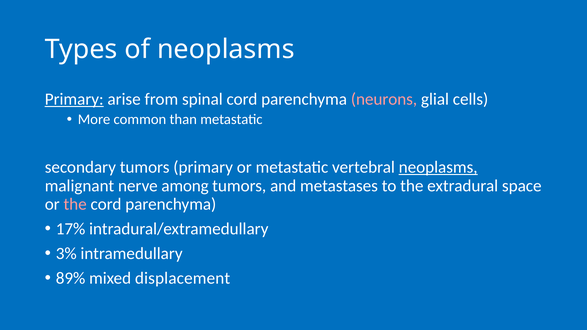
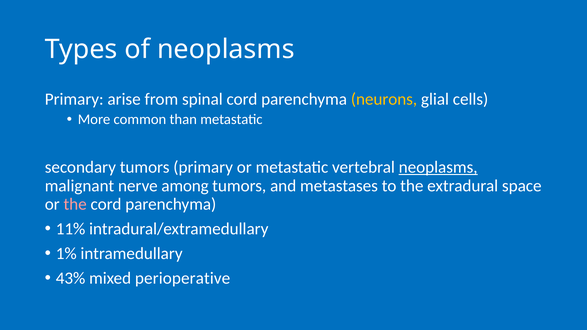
Primary underline: present -> none (74, 99)
neurons colour: pink -> yellow (384, 99)
17%: 17% -> 11% (71, 229)
3%: 3% -> 1% (66, 254)
89%: 89% -> 43% (71, 278)
displacement: displacement -> perioperative (183, 278)
